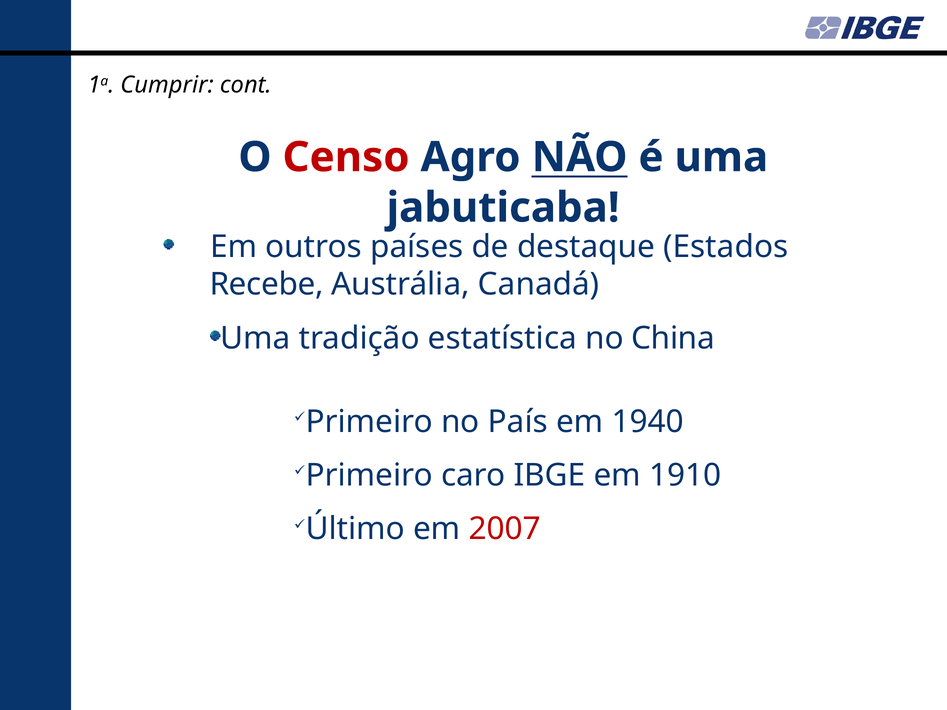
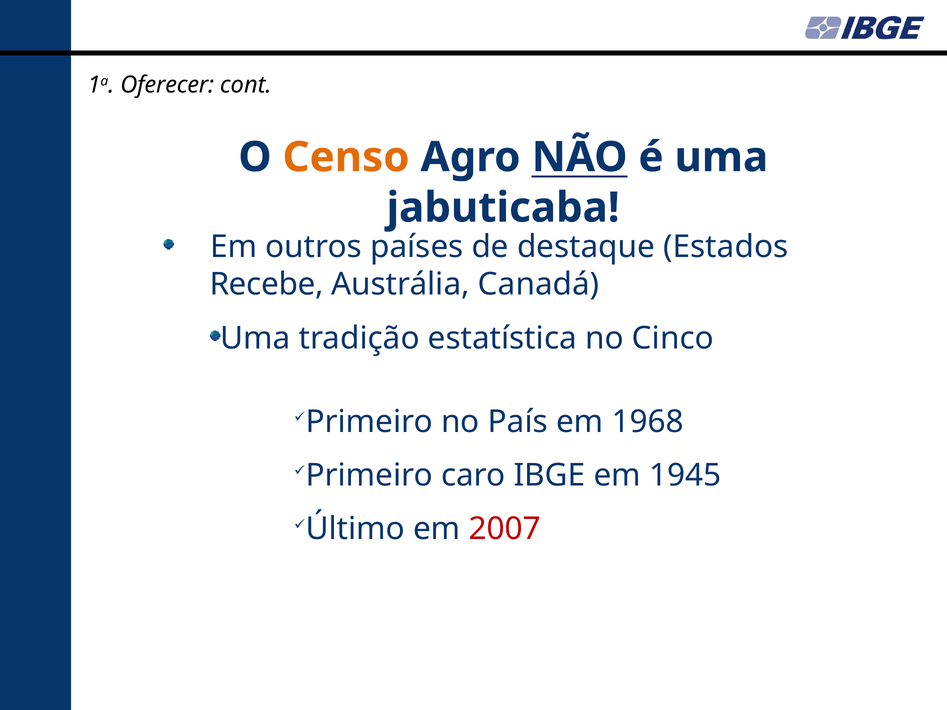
Cumprir: Cumprir -> Oferecer (167, 85)
Censo colour: red -> orange (346, 157)
China: China -> Cinco (673, 338)
1940: 1940 -> 1968 (648, 422)
1910: 1910 -> 1945 (685, 476)
